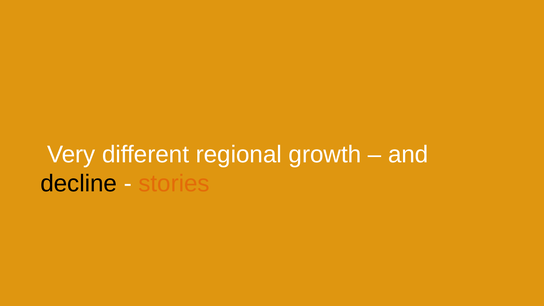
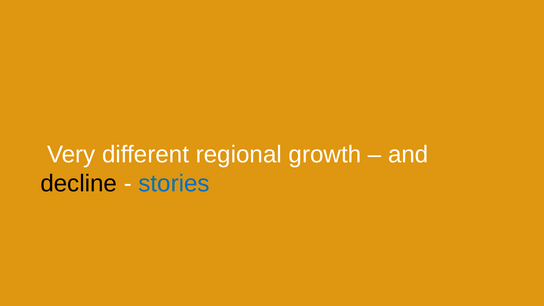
stories colour: orange -> blue (174, 184)
